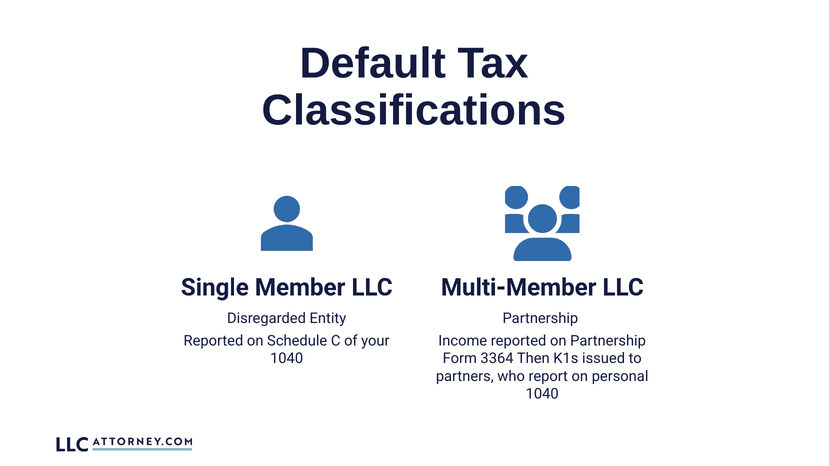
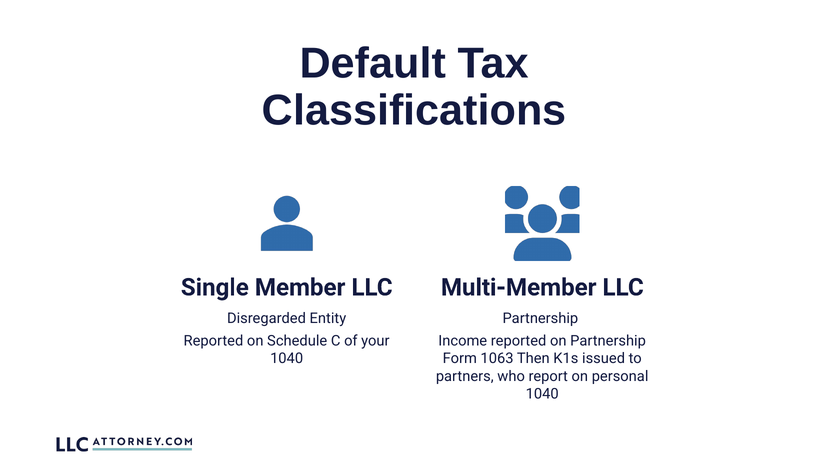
3364: 3364 -> 1063 (497, 359)
